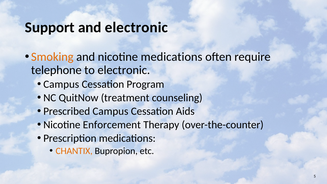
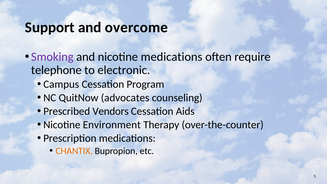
and electronic: electronic -> overcome (136, 27)
Smoking colour: orange -> purple (52, 57)
treatment: treatment -> advocates (125, 98)
Prescribed Campus: Campus -> Vendors (111, 111)
Enforcement: Enforcement -> Environment (112, 125)
